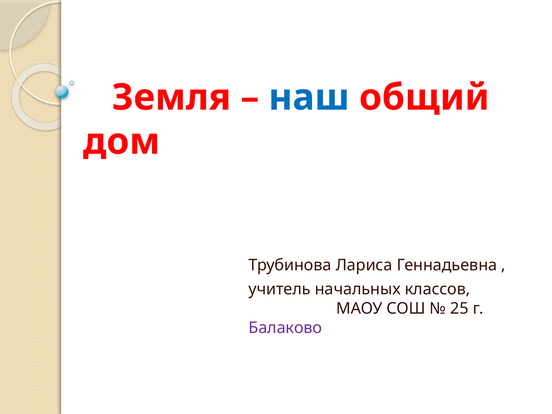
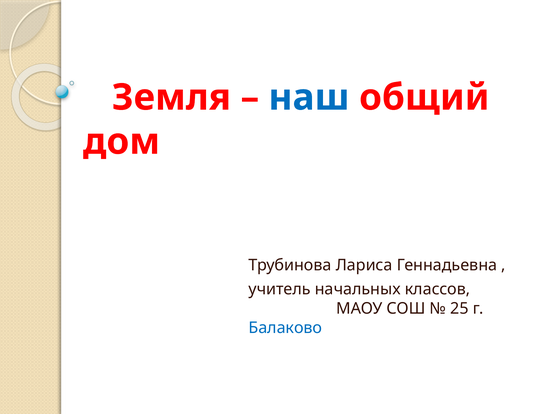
Балаково colour: purple -> blue (285, 328)
